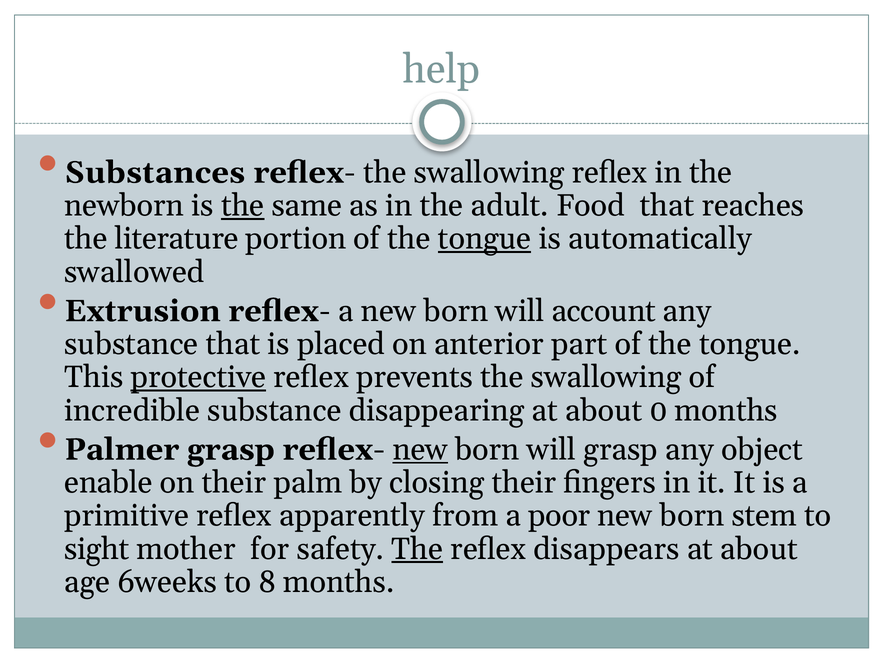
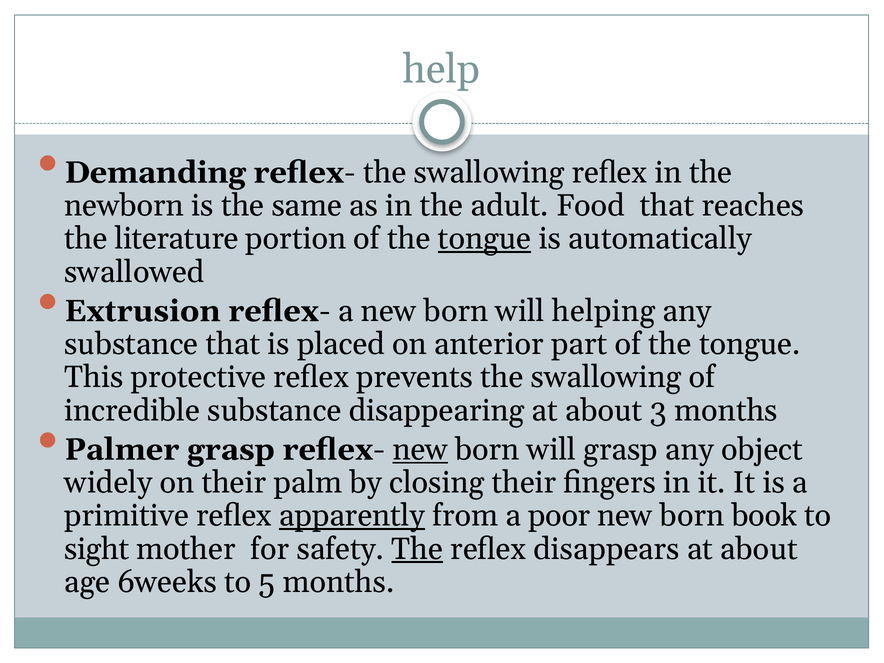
Substances: Substances -> Demanding (155, 173)
the underline: present -> none (243, 206)
account: account -> helping (604, 311)
protective underline: present -> none (198, 377)
0: 0 -> 3 (658, 410)
enable: enable -> widely (108, 483)
apparently underline: none -> present (352, 516)
stem: stem -> book (764, 516)
8: 8 -> 5 (267, 582)
